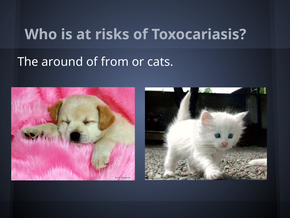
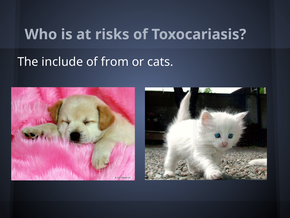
around: around -> include (62, 62)
